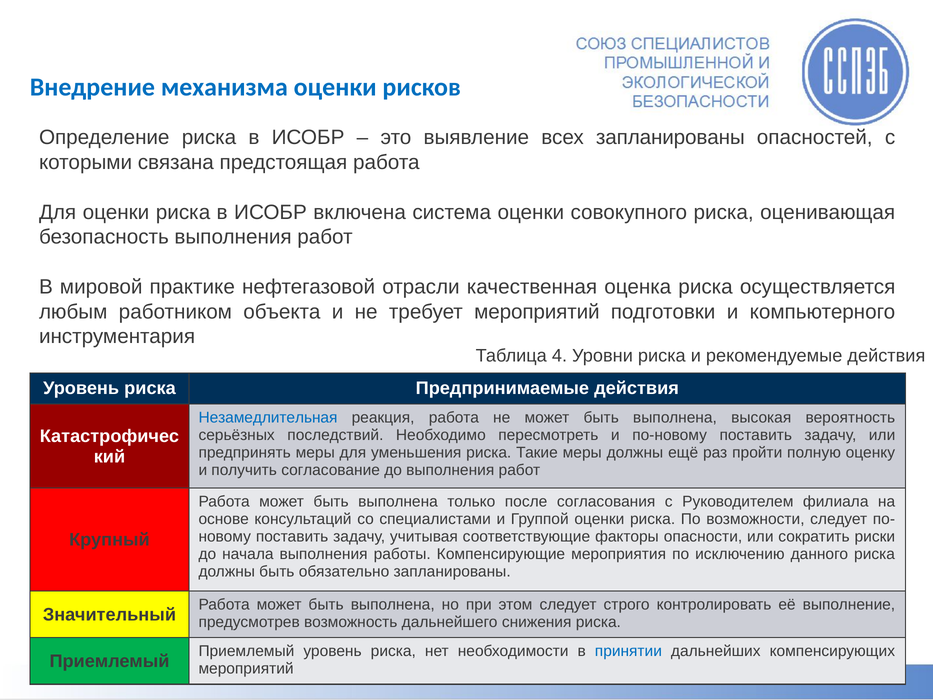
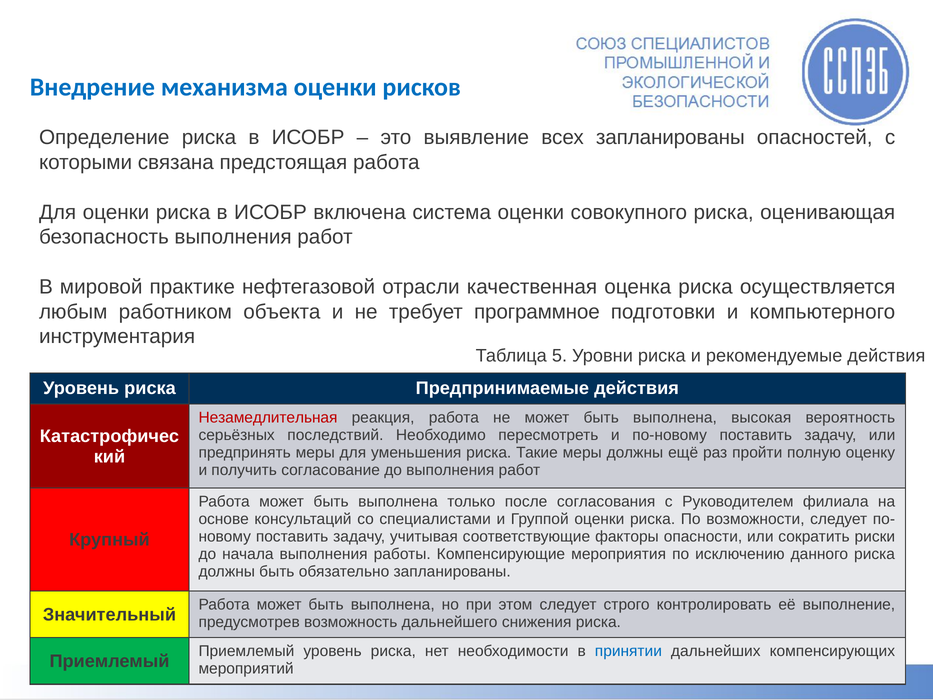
требует мероприятий: мероприятий -> программное (537, 312)
4: 4 -> 5 (560, 356)
Незамедлительная colour: blue -> red (268, 418)
